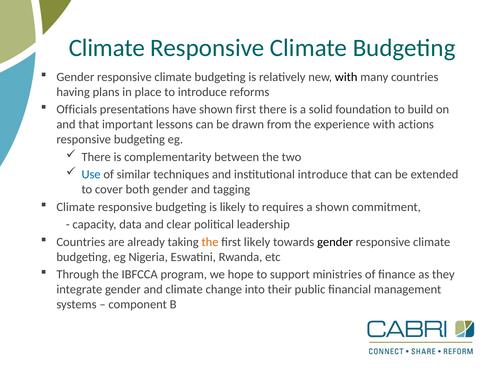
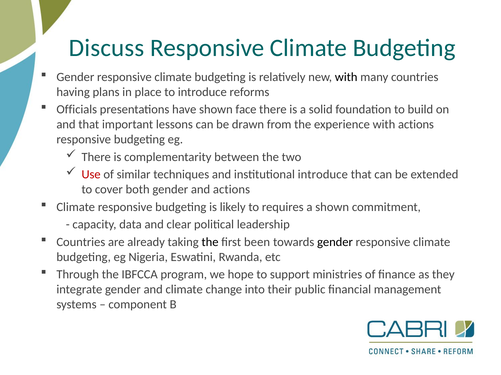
Climate: Climate -> Discuss (107, 48)
shown first: first -> face (246, 110)
Use colour: blue -> red (91, 175)
and tagging: tagging -> actions (231, 190)
the colour: orange -> black (210, 242)
first likely: likely -> been (257, 242)
